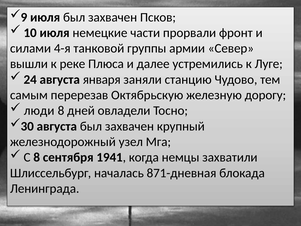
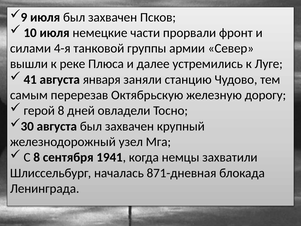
24: 24 -> 41 (30, 79)
люди: люди -> герой (39, 111)
